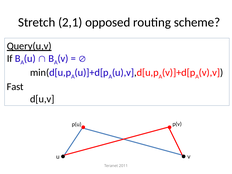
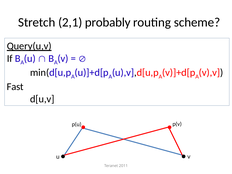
opposed: opposed -> probably (108, 22)
